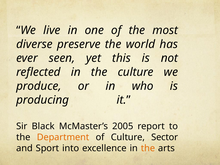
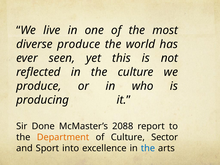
diverse preserve: preserve -> produce (79, 44)
Black: Black -> Done (43, 126)
2005: 2005 -> 2088 (123, 126)
the colour: orange -> blue (148, 148)
